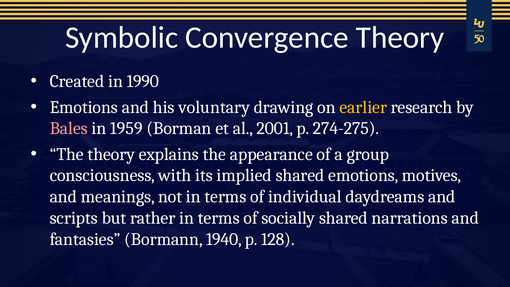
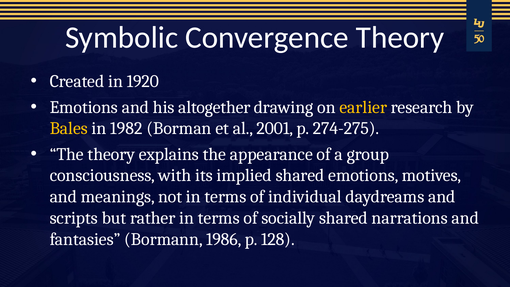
1990: 1990 -> 1920 (143, 81)
voluntary: voluntary -> altogether (214, 107)
Bales colour: pink -> yellow (69, 128)
1959: 1959 -> 1982 (126, 128)
1940: 1940 -> 1986 (224, 239)
